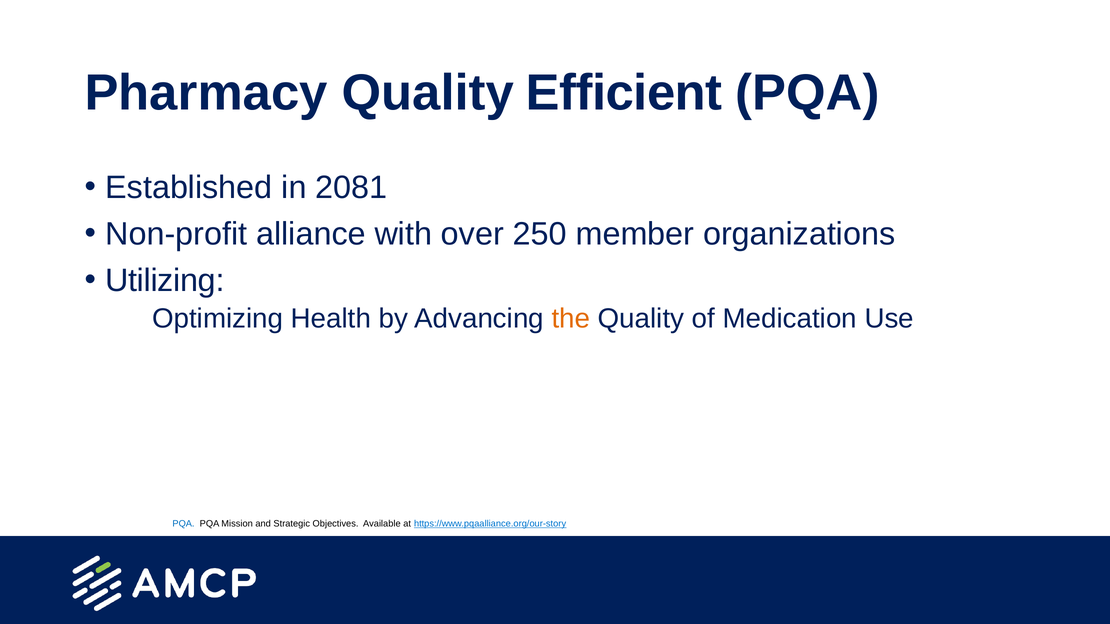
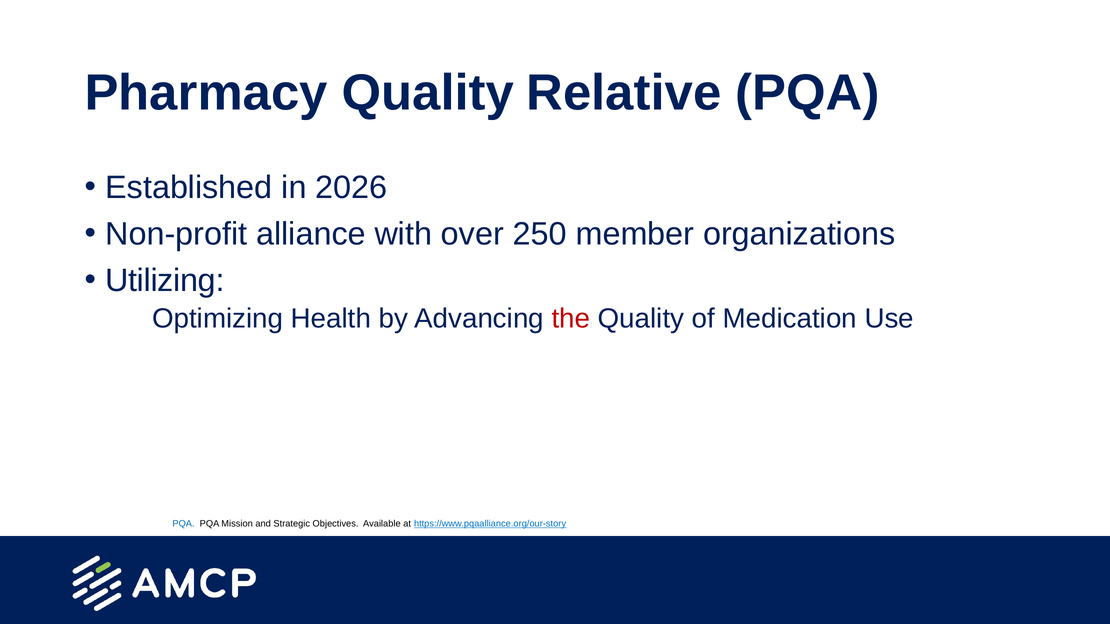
Efficient: Efficient -> Relative (624, 93)
2081: 2081 -> 2026 (351, 188)
the colour: orange -> red (571, 319)
